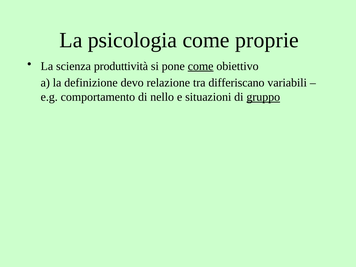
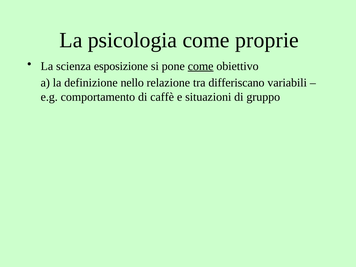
produttività: produttività -> esposizione (121, 66)
devo: devo -> nello (132, 83)
nello: nello -> caffè (162, 97)
gruppo underline: present -> none (263, 97)
